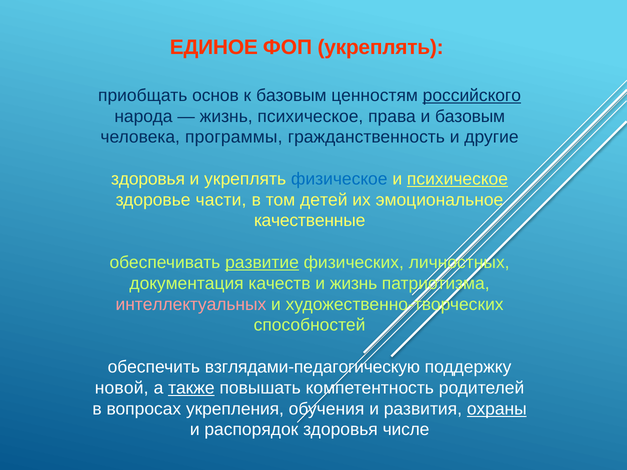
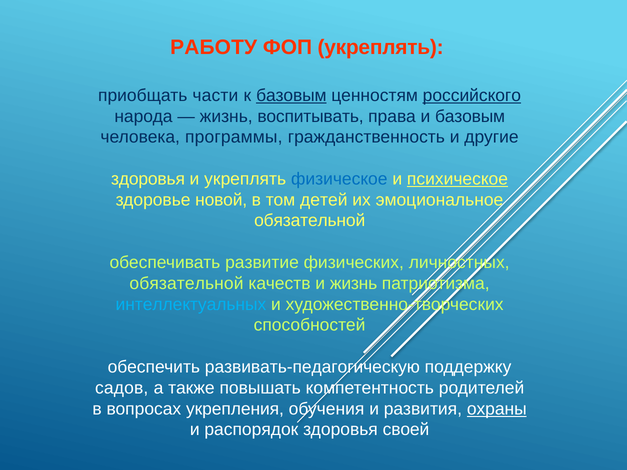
ЕДИНОЕ: ЕДИНОЕ -> РАБОТУ (214, 48)
основ: основ -> части (215, 95)
базовым underline: none -> present (291, 95)
жизнь психическое: психическое -> воспитывать (310, 116)
части: части -> новой (221, 200)
качественные: качественные -> обязательной (310, 221)
развитие underline: present -> none (262, 263)
документация: документация -> обязательной (187, 284)
интеллектуальных colour: pink -> light blue (191, 304)
взглядами-педагогическую: взглядами-педагогическую -> развивать-педагогическую (312, 367)
новой: новой -> садов (122, 388)
также underline: present -> none (191, 388)
числе: числе -> своей (406, 430)
